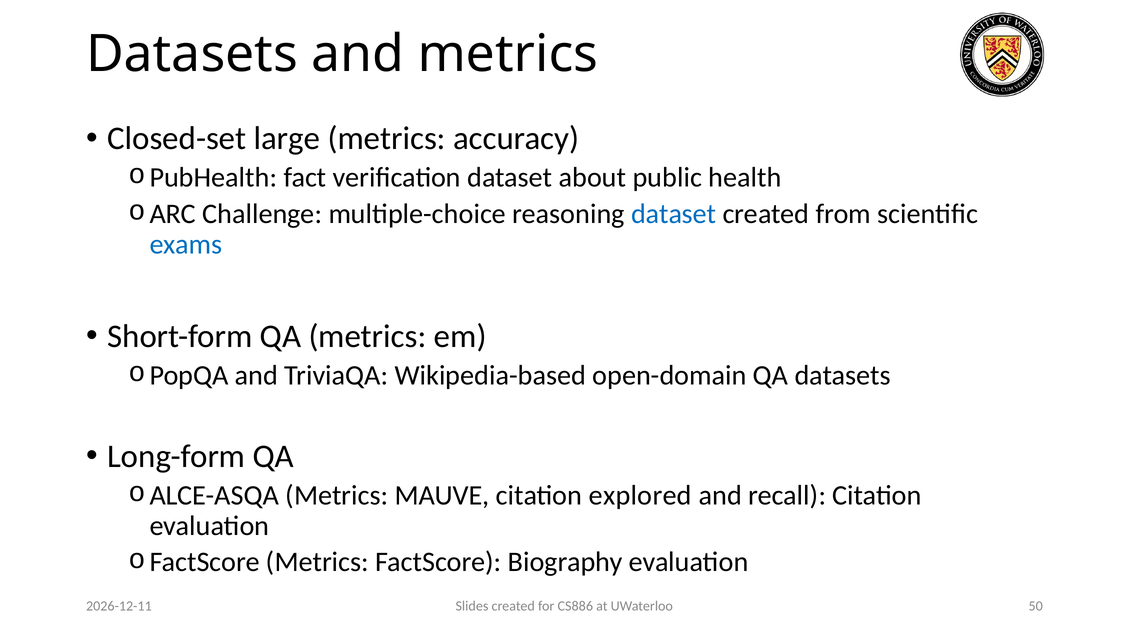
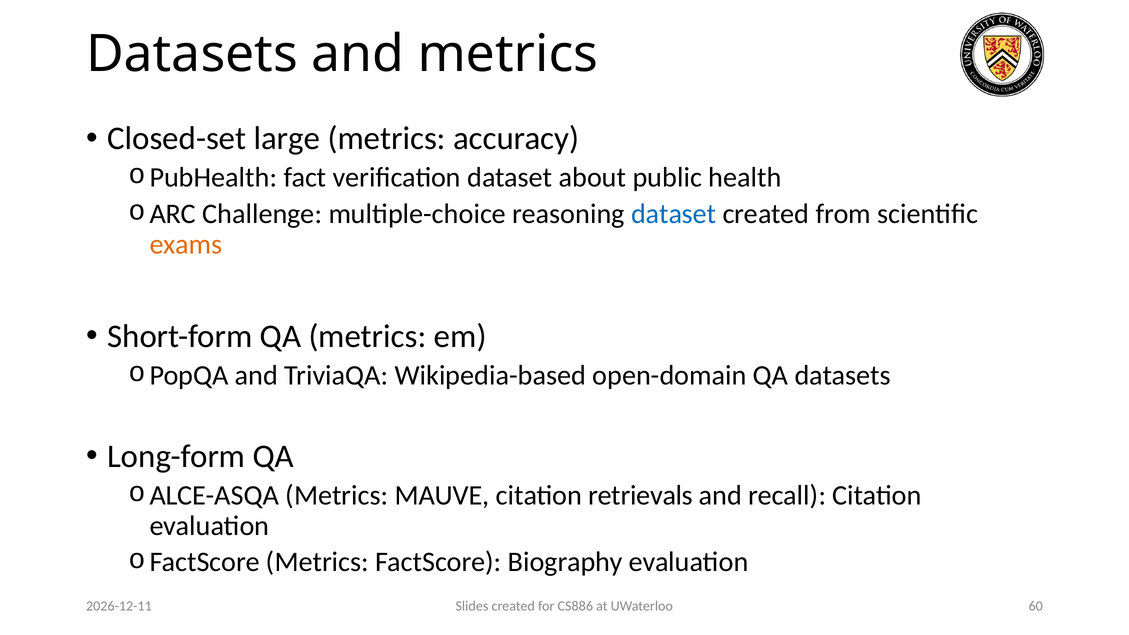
exams colour: blue -> orange (186, 244)
explored: explored -> retrievals (641, 495)
50: 50 -> 60 (1036, 606)
